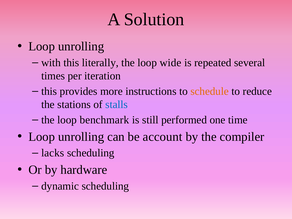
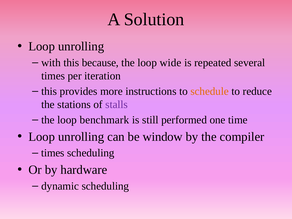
literally: literally -> because (100, 63)
stalls colour: blue -> purple (117, 104)
account: account -> window (163, 137)
lacks: lacks -> times (53, 153)
